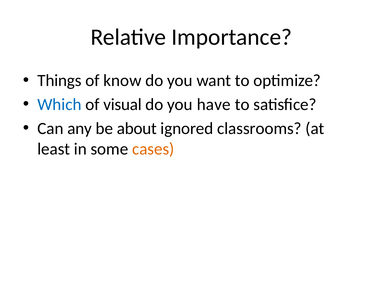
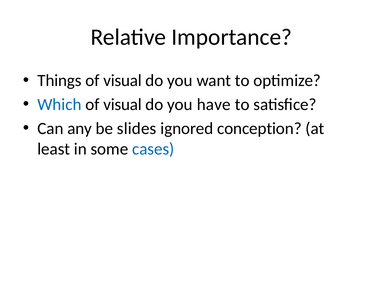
know: know -> visual (123, 80)
about: about -> slides (137, 128)
classrooms: classrooms -> conception (259, 128)
cases colour: orange -> blue (153, 149)
